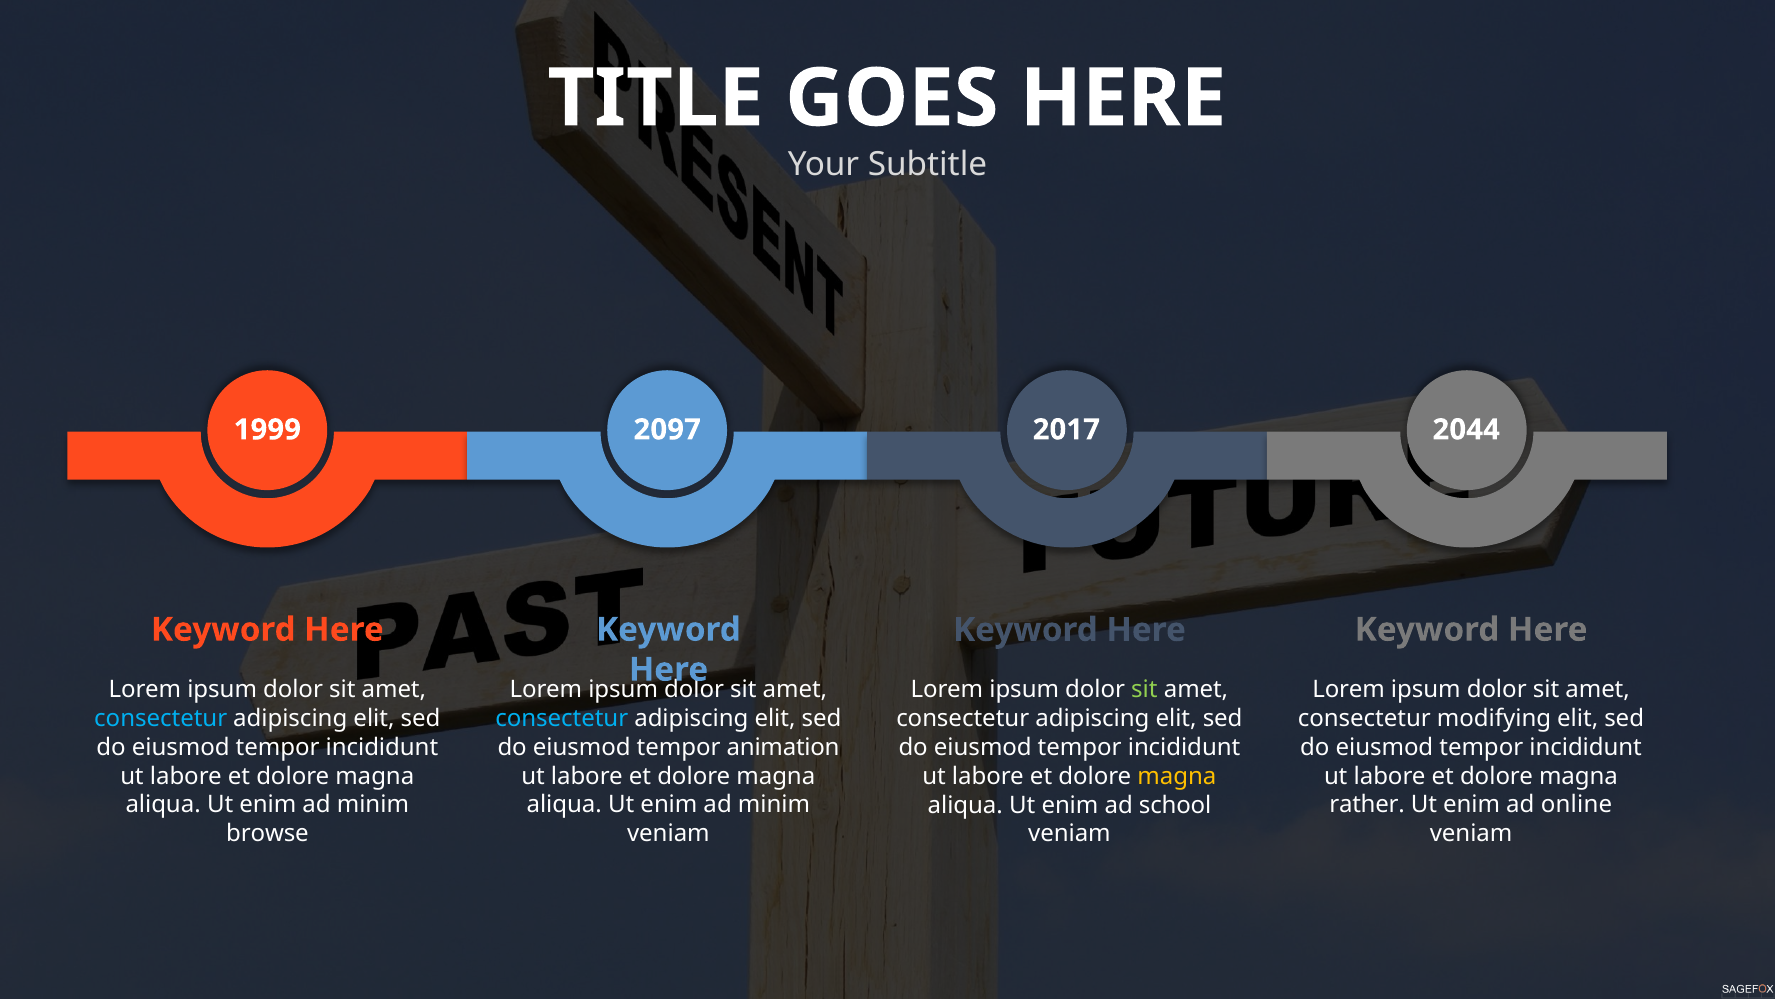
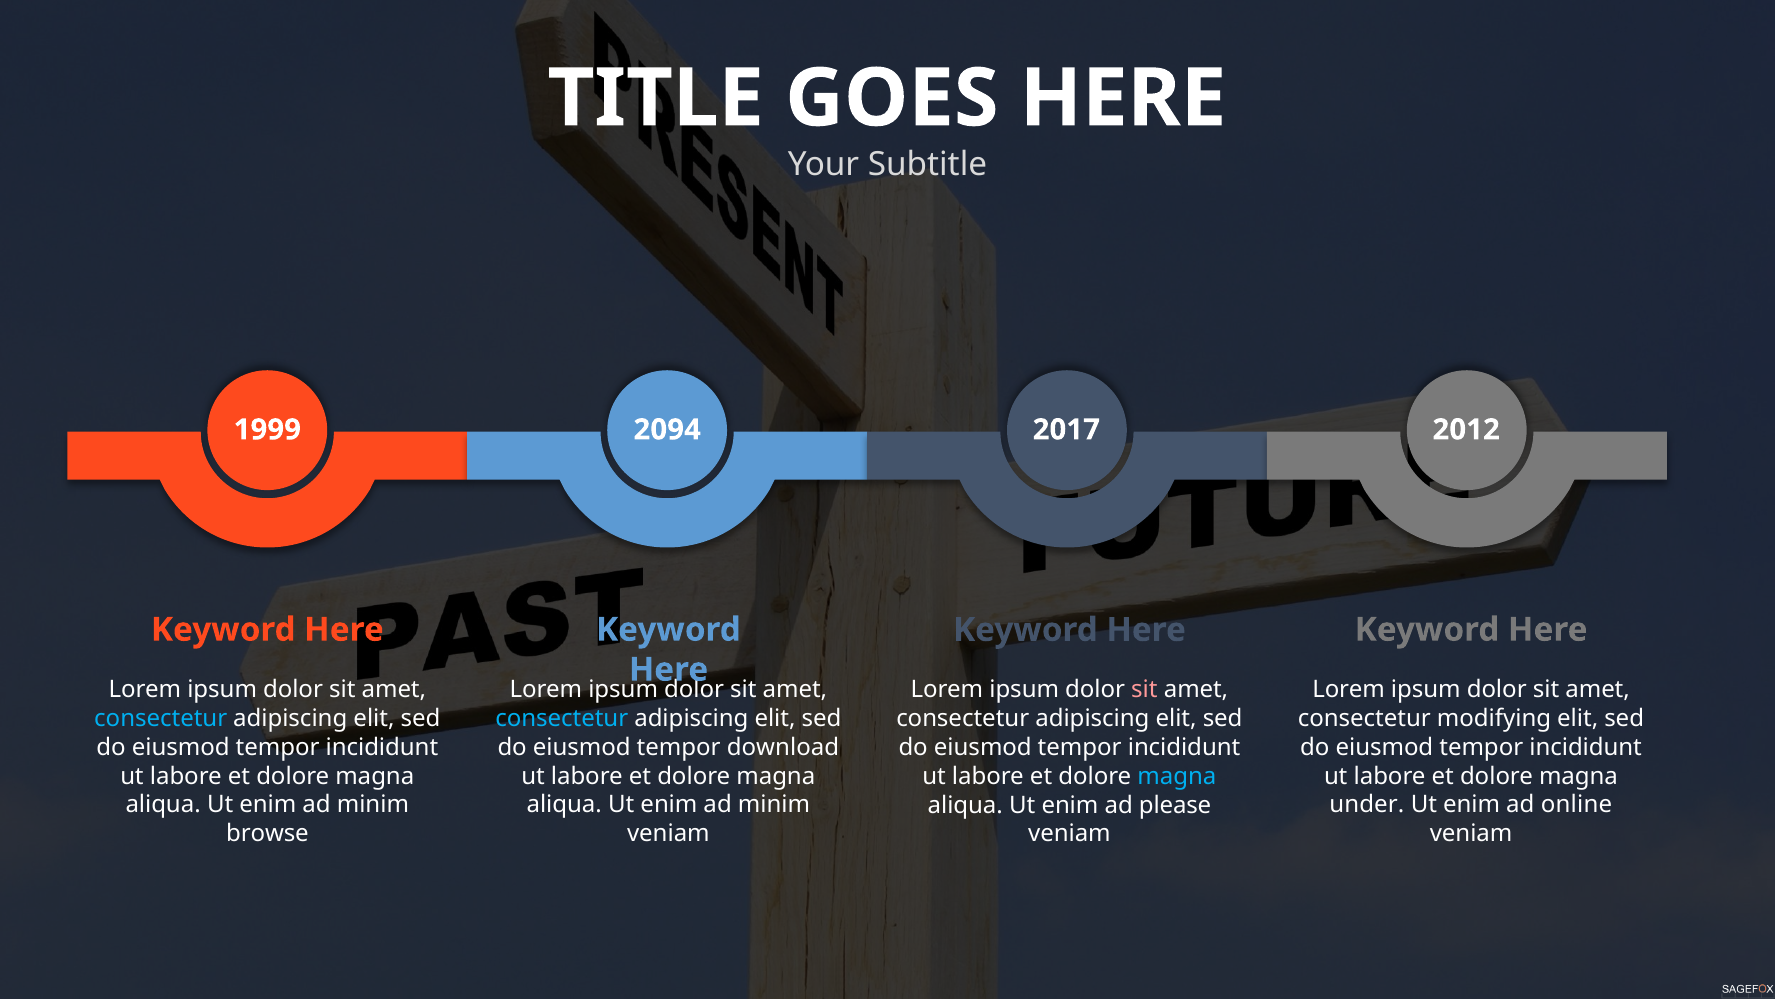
2097: 2097 -> 2094 (667, 429)
2044: 2044 -> 2012 (1466, 429)
sit colour: light green -> pink (1144, 689)
animation: animation -> download (783, 747)
magna colour: yellow -> light blue (1177, 776)
school: school -> please (1175, 805)
rather: rather -> under (1367, 805)
